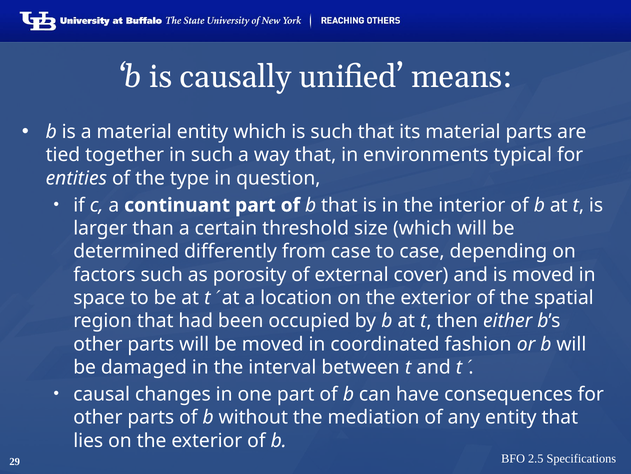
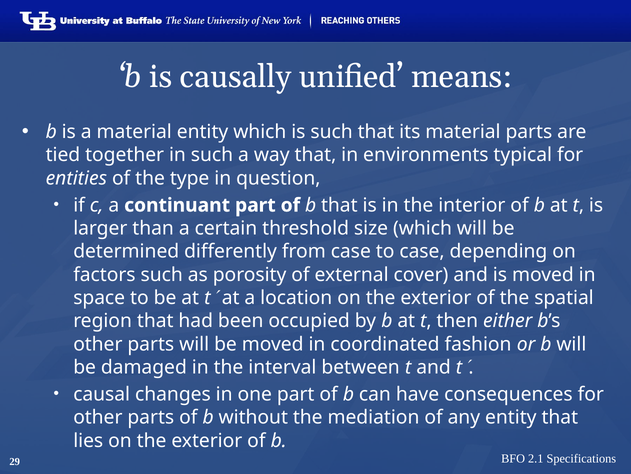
2.5: 2.5 -> 2.1 (536, 458)
